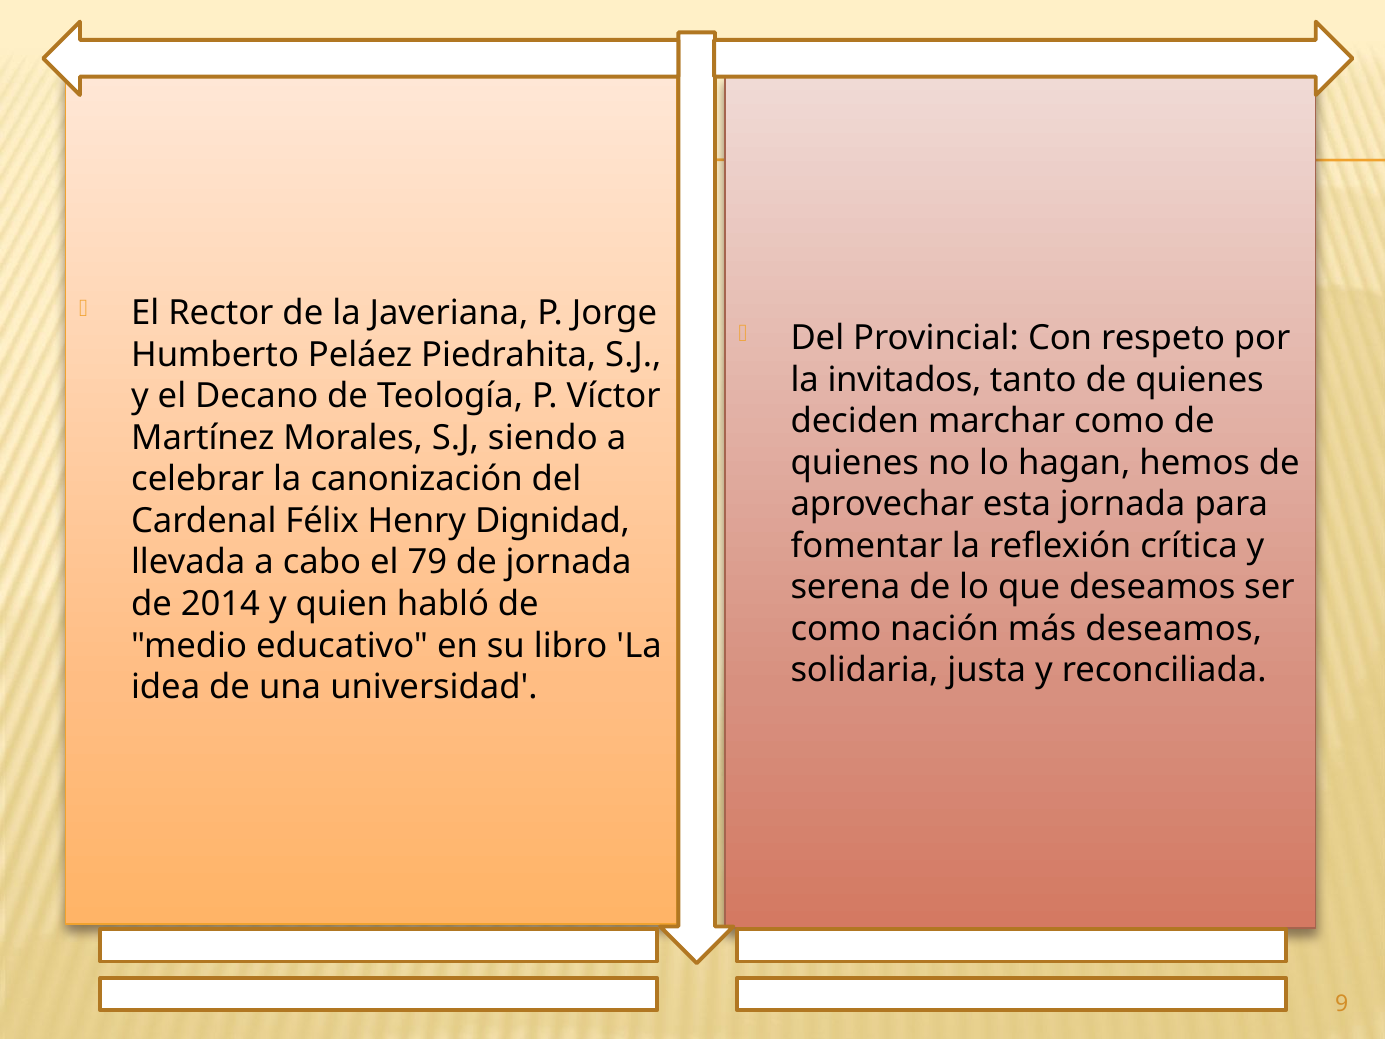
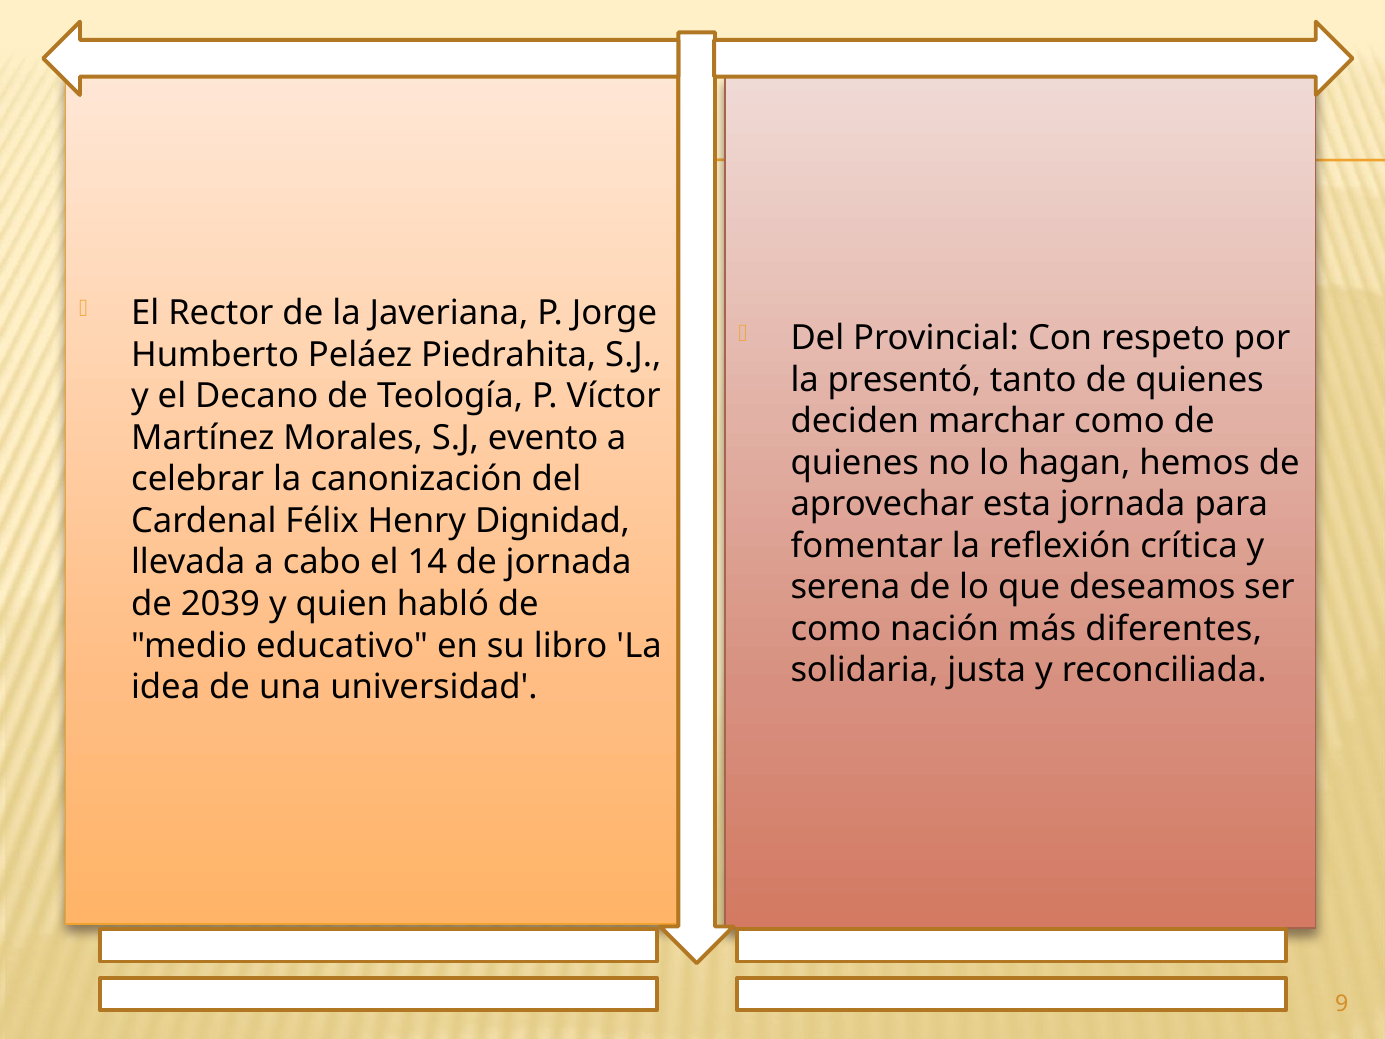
invitados: invitados -> presentó (904, 380)
siendo: siendo -> evento (543, 438)
79: 79 -> 14 (427, 562)
2014: 2014 -> 2039 (220, 604)
más deseamos: deseamos -> diferentes (1174, 629)
